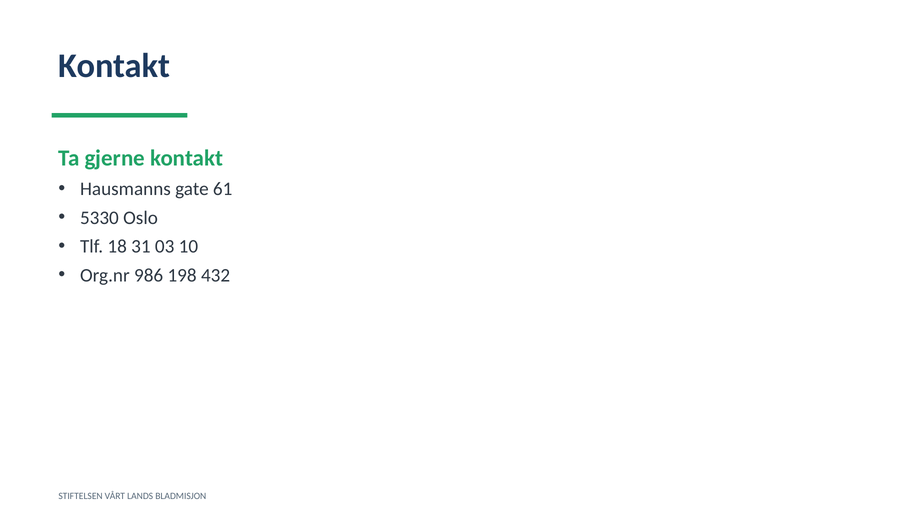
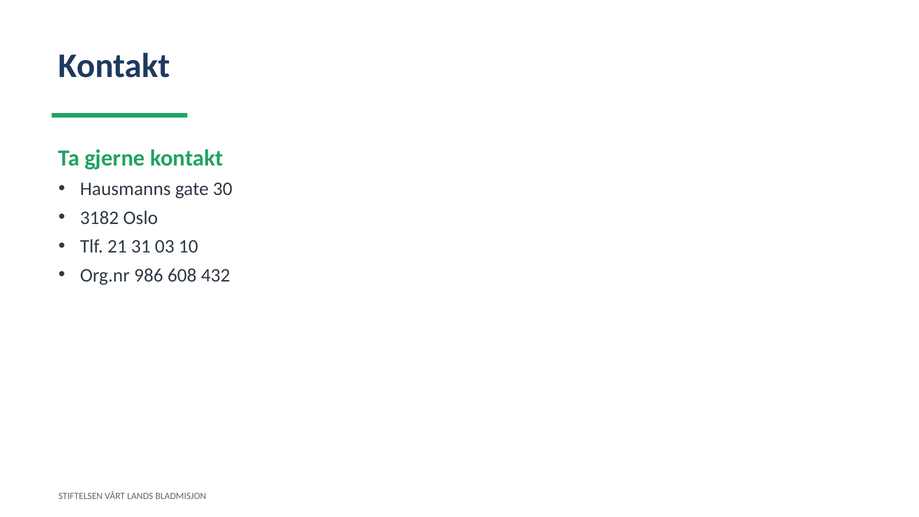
61: 61 -> 30 (223, 189)
5330: 5330 -> 3182 (99, 218)
18: 18 -> 21 (117, 246)
198: 198 -> 608 (182, 275)
